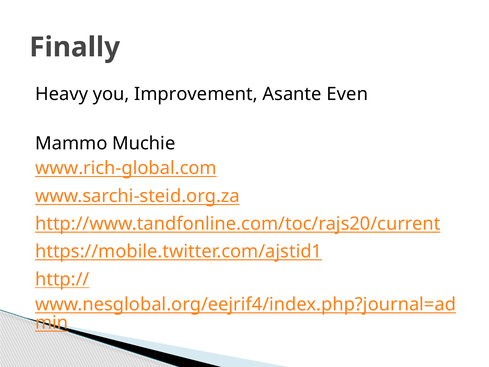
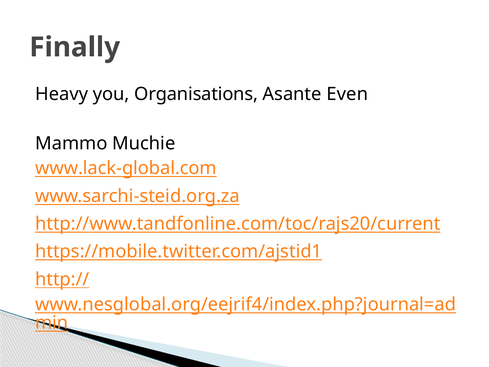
Improvement: Improvement -> Organisations (196, 94)
www.rich-global.com: www.rich-global.com -> www.lack-global.com (126, 168)
